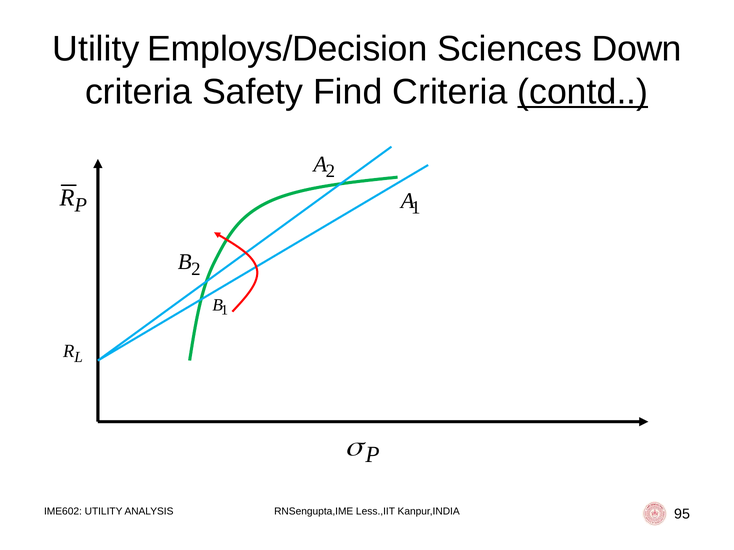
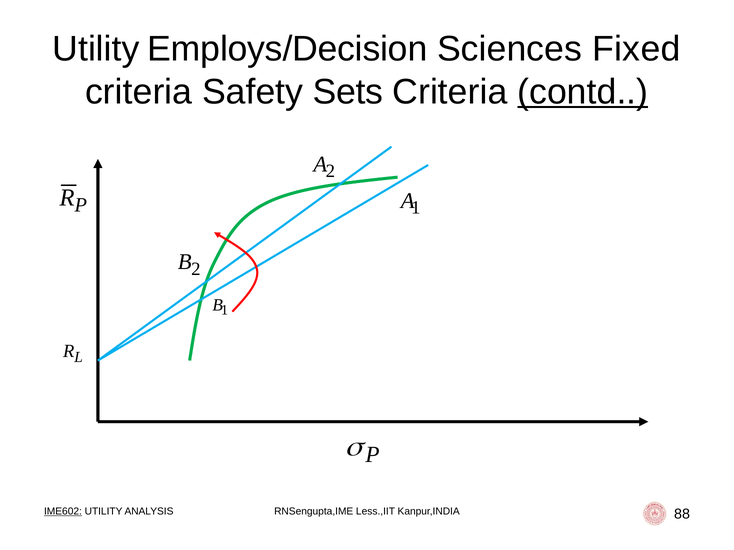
Down: Down -> Fixed (636, 49)
Find: Find -> Sets (348, 92)
IME602 underline: none -> present (63, 512)
95: 95 -> 88 (682, 515)
